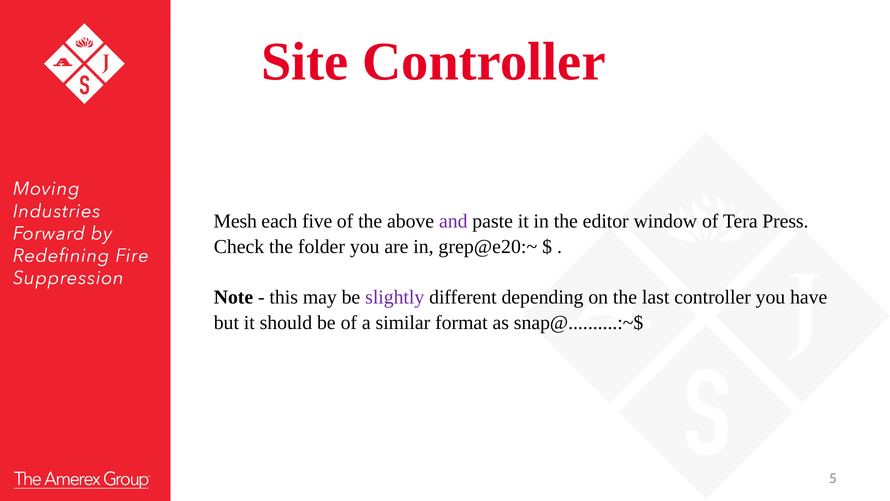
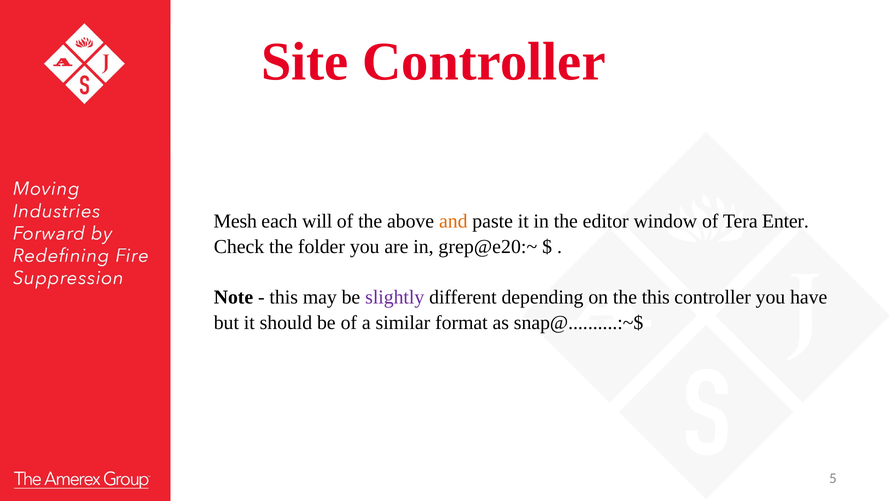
five: five -> will (317, 221)
and colour: purple -> orange (453, 221)
Press: Press -> Enter (785, 221)
the last: last -> this (656, 297)
